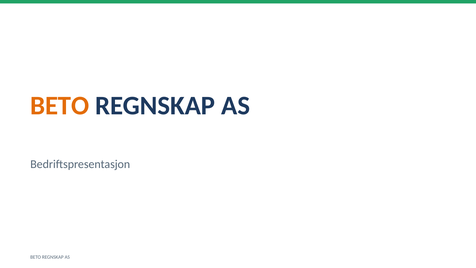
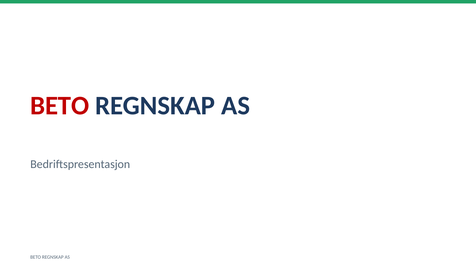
BETO colour: orange -> red (60, 106)
